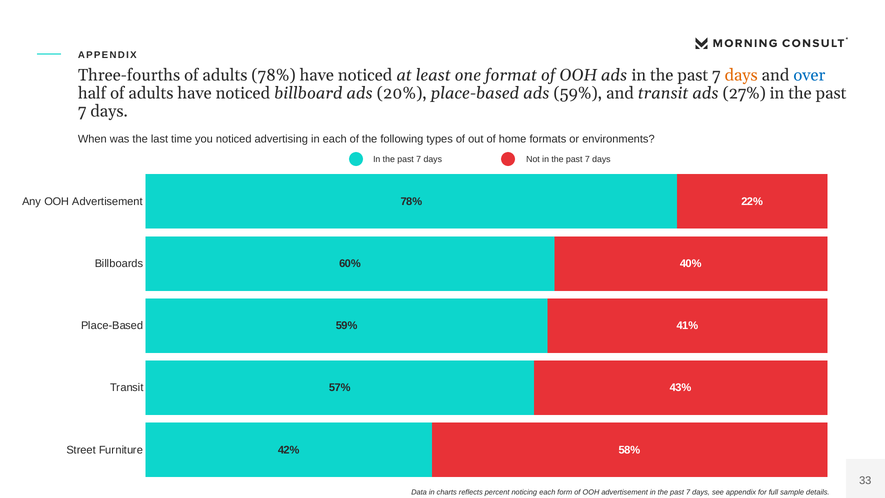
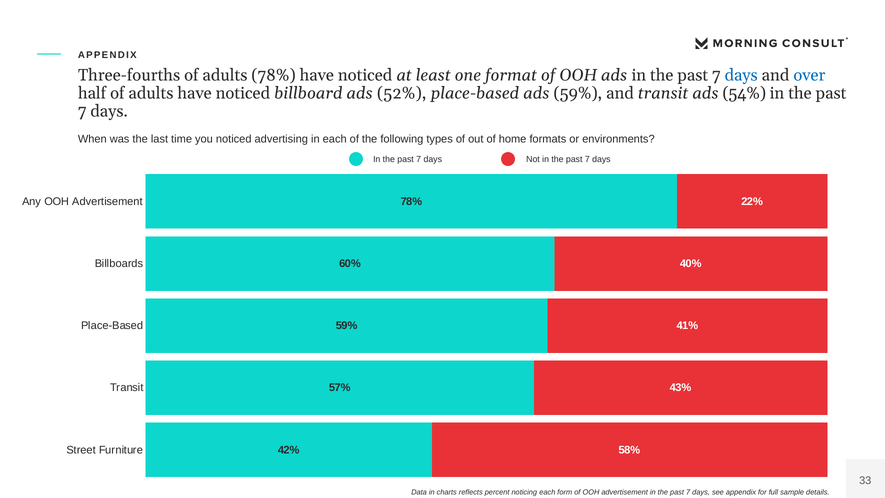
days colour: orange -> blue (741, 75)
20%: 20% -> 52% (402, 93)
27%: 27% -> 54% (744, 93)
